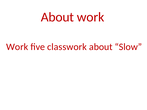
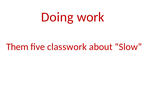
About: About -> Doing (57, 17)
Work: Work -> Them (17, 47)
